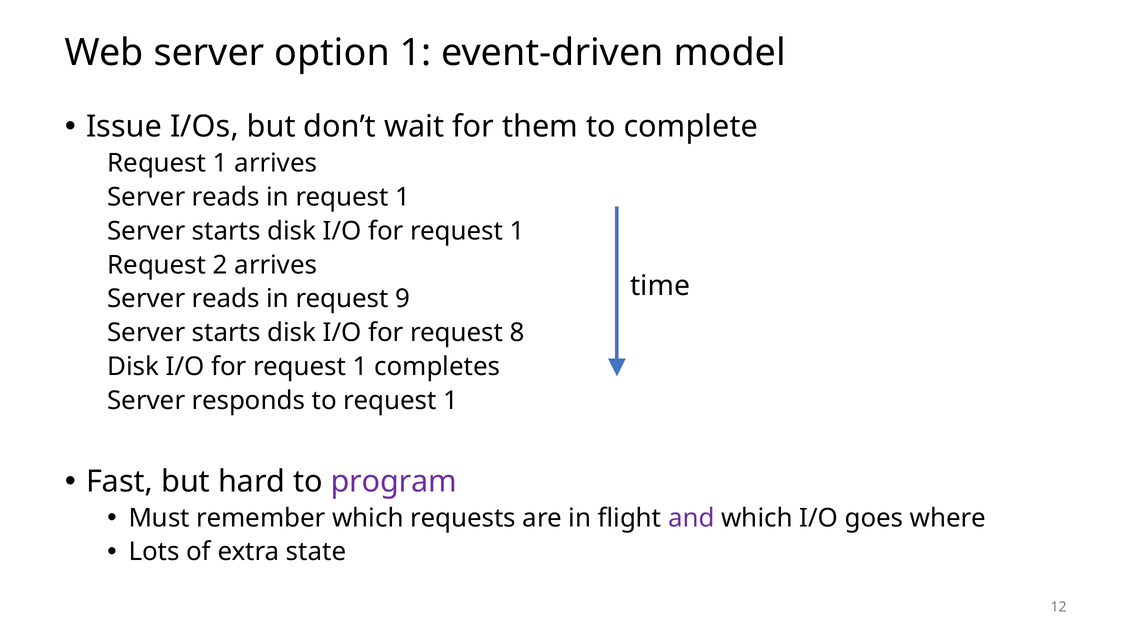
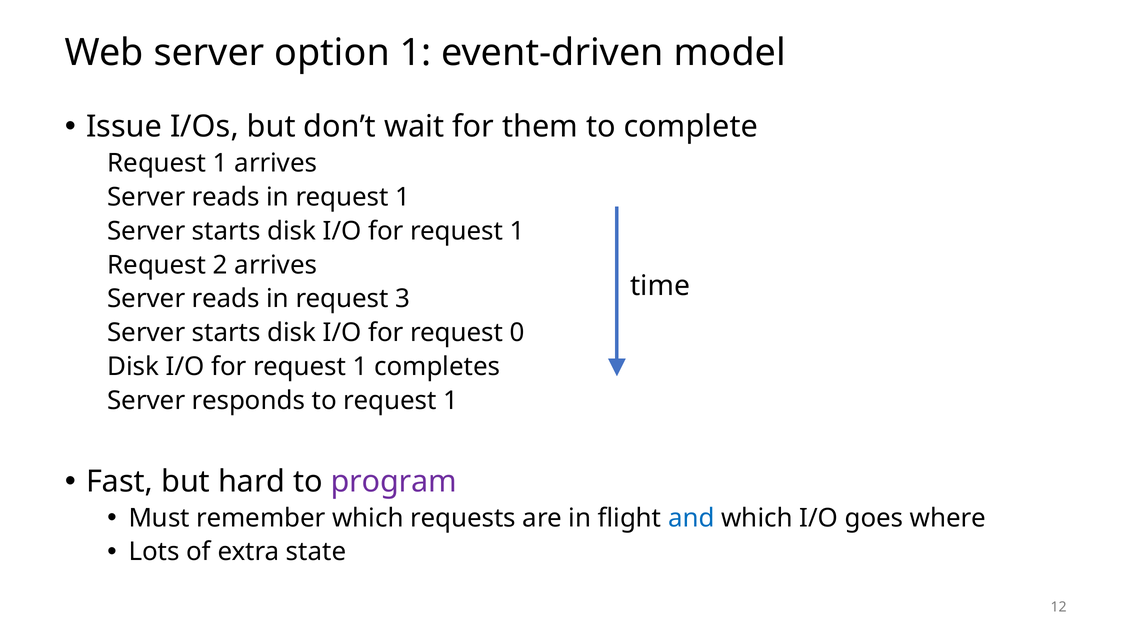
9: 9 -> 3 (403, 299)
8: 8 -> 0 (517, 333)
and colour: purple -> blue (691, 518)
